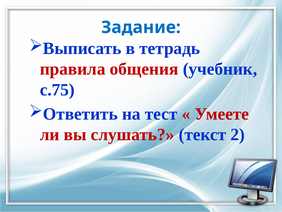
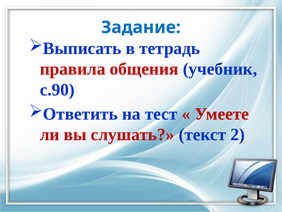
с.75: с.75 -> с.90 (57, 90)
